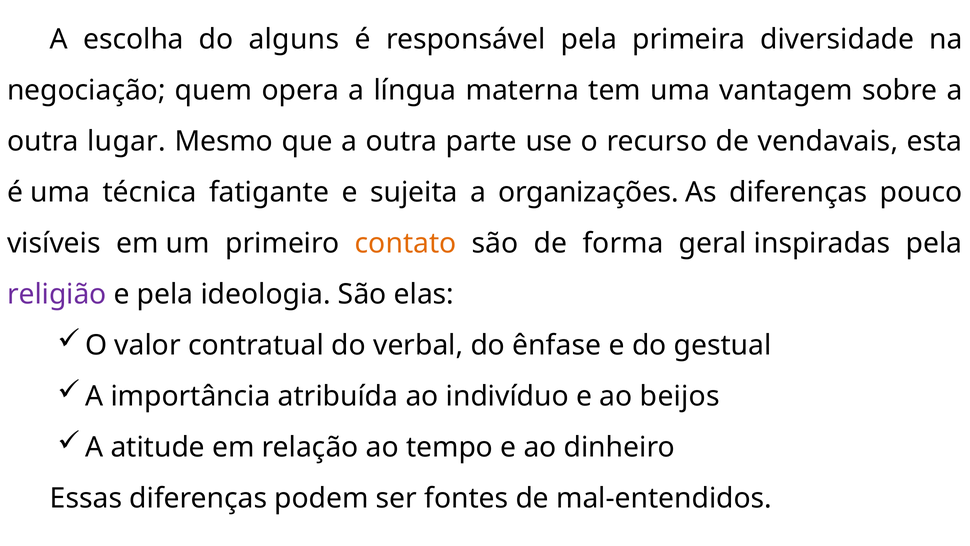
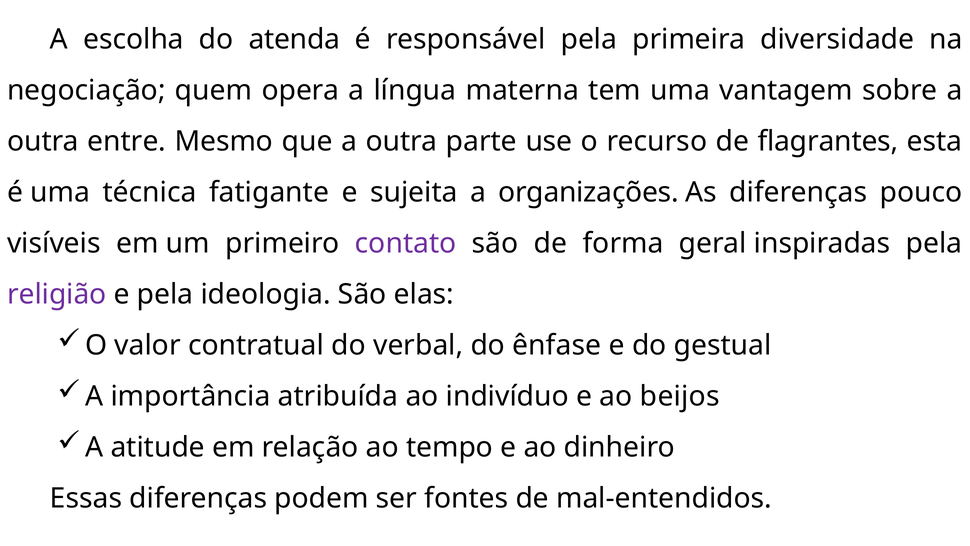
alguns: alguns -> atenda (294, 39)
lugar: lugar -> entre (127, 141)
vendavais: vendavais -> flagrantes (828, 141)
contato colour: orange -> purple (406, 243)
